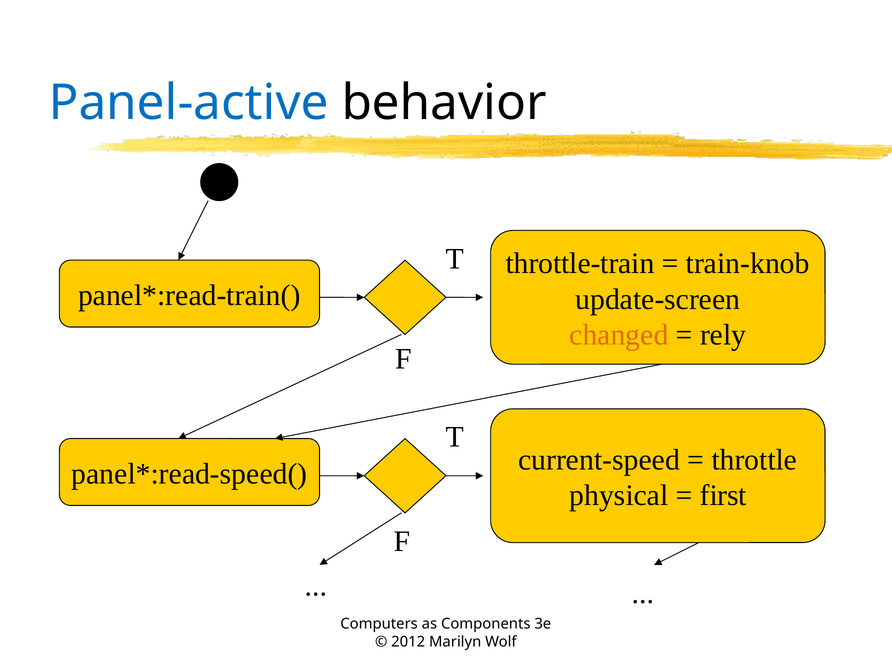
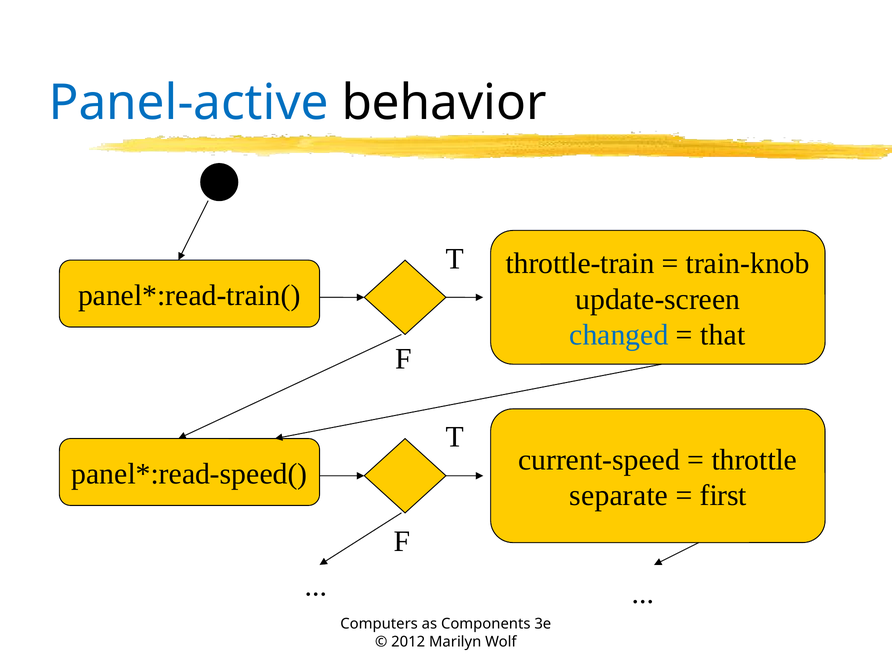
changed colour: orange -> blue (619, 335)
rely: rely -> that (723, 335)
physical: physical -> separate (619, 496)
